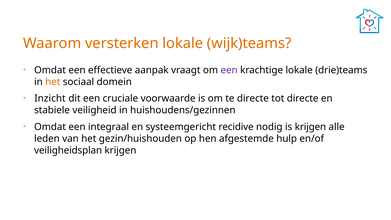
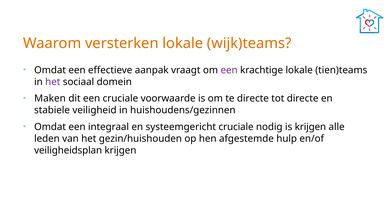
drie)teams: drie)teams -> tien)teams (341, 70)
het colour: orange -> purple (53, 82)
Inzicht: Inzicht -> Maken (50, 98)
systeemgericht recidive: recidive -> cruciale (236, 127)
